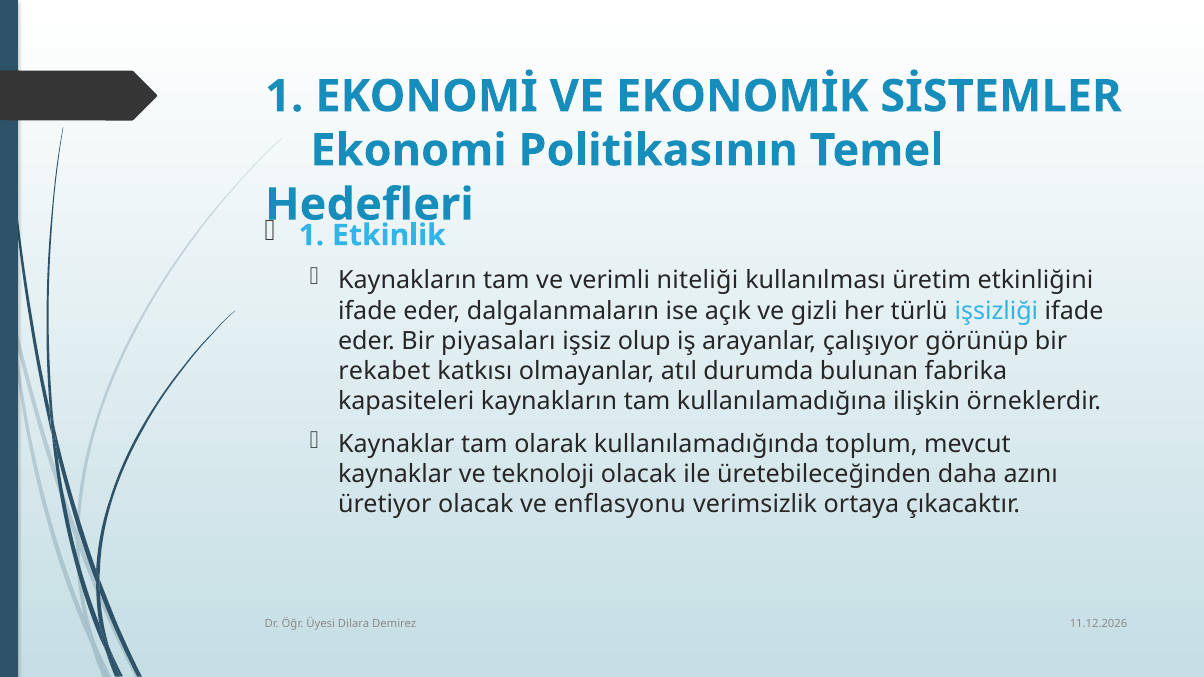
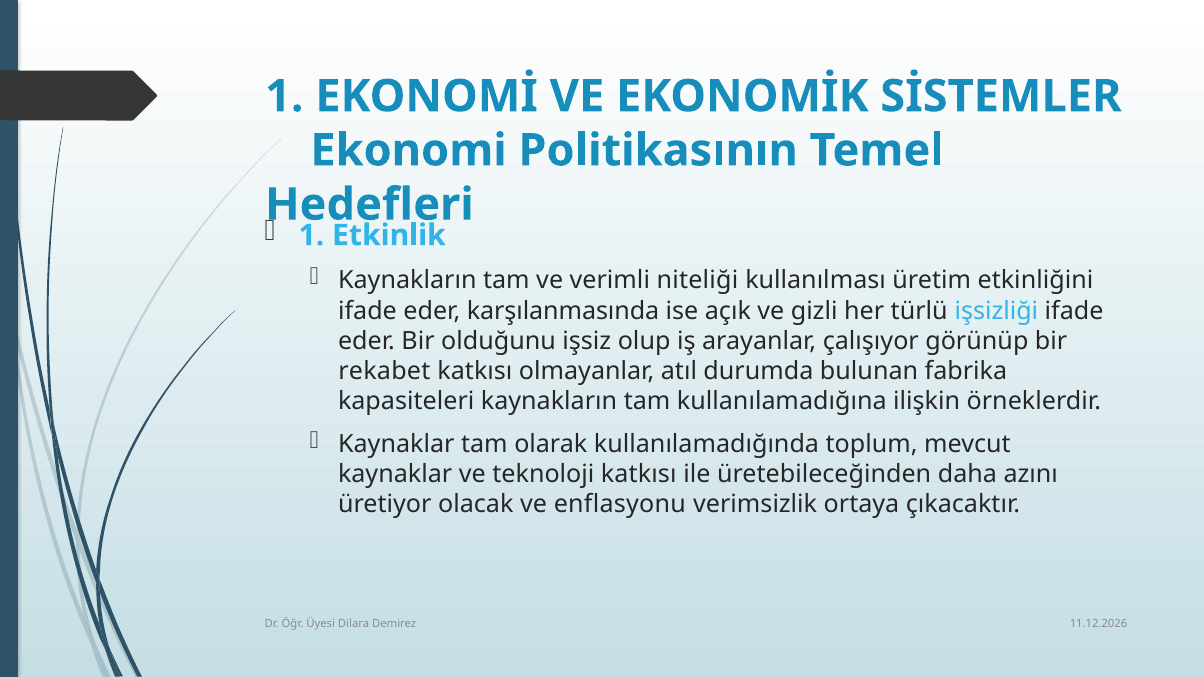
dalgalanmaların: dalgalanmaların -> karşılanmasında (563, 311)
piyasaları: piyasaları -> olduğunu (499, 341)
teknoloji olacak: olacak -> katkısı (639, 474)
